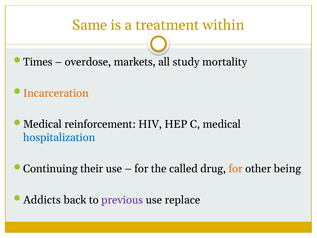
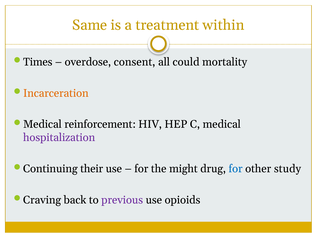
markets: markets -> consent (135, 62)
study: study -> could (186, 62)
hospitalization colour: blue -> purple (59, 137)
called: called -> might (183, 169)
for colour: orange -> blue (236, 169)
being: being -> study (287, 169)
Addicts: Addicts -> Craving (42, 200)
replace: replace -> opioids (182, 200)
